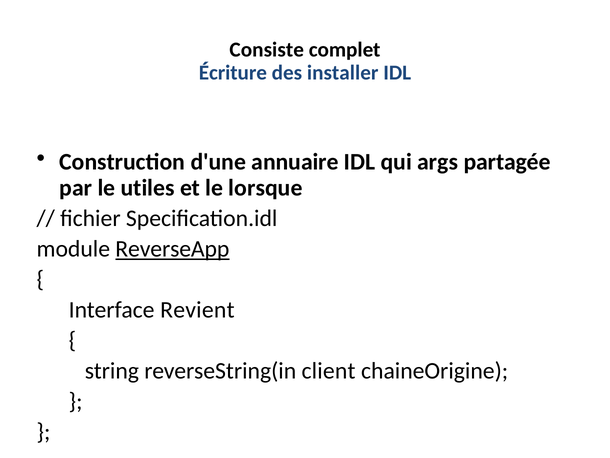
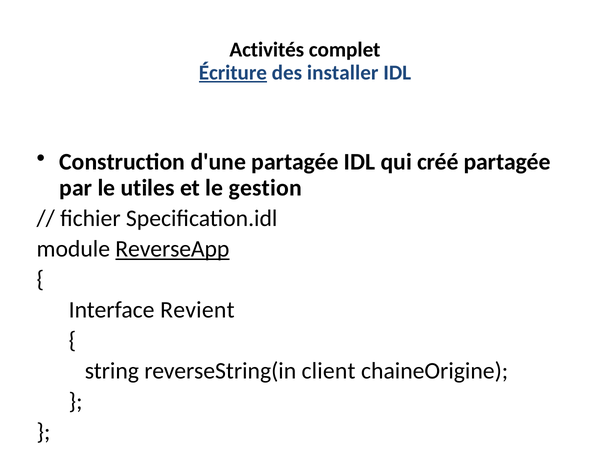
Consiste: Consiste -> Activités (267, 50)
Écriture underline: none -> present (233, 72)
d'une annuaire: annuaire -> partagée (295, 162)
args: args -> créé (438, 162)
lorsque: lorsque -> gestion (265, 188)
